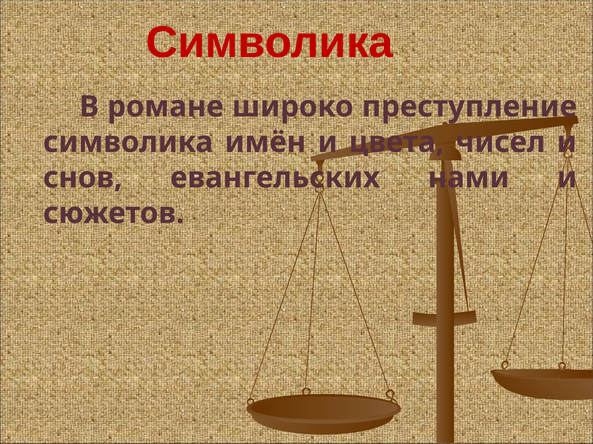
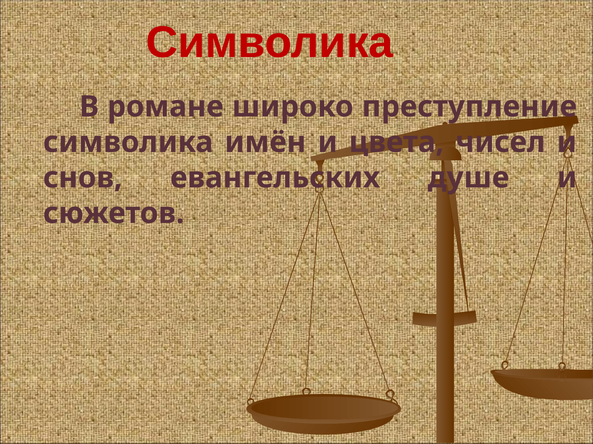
нами: нами -> душе (469, 178)
